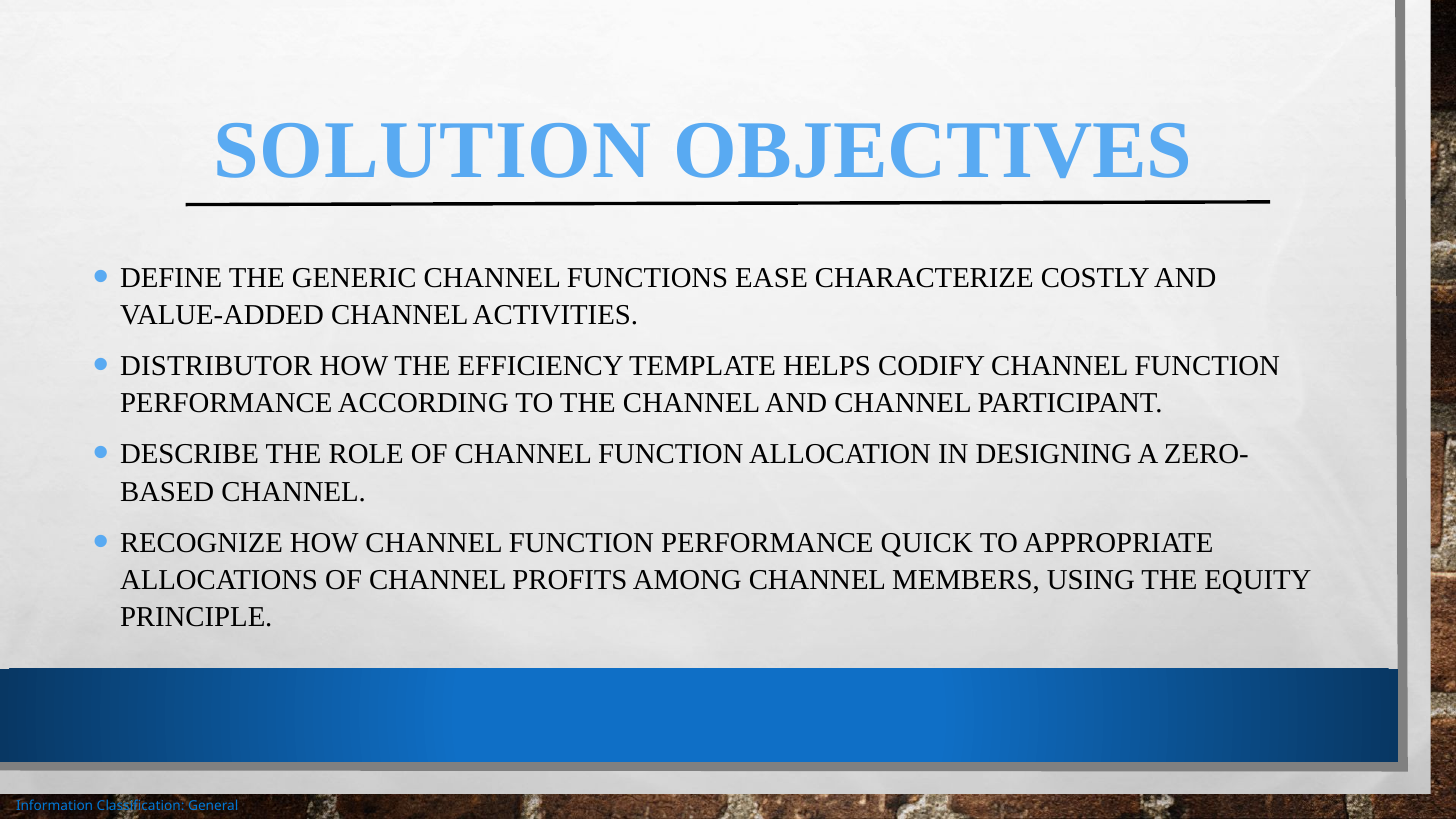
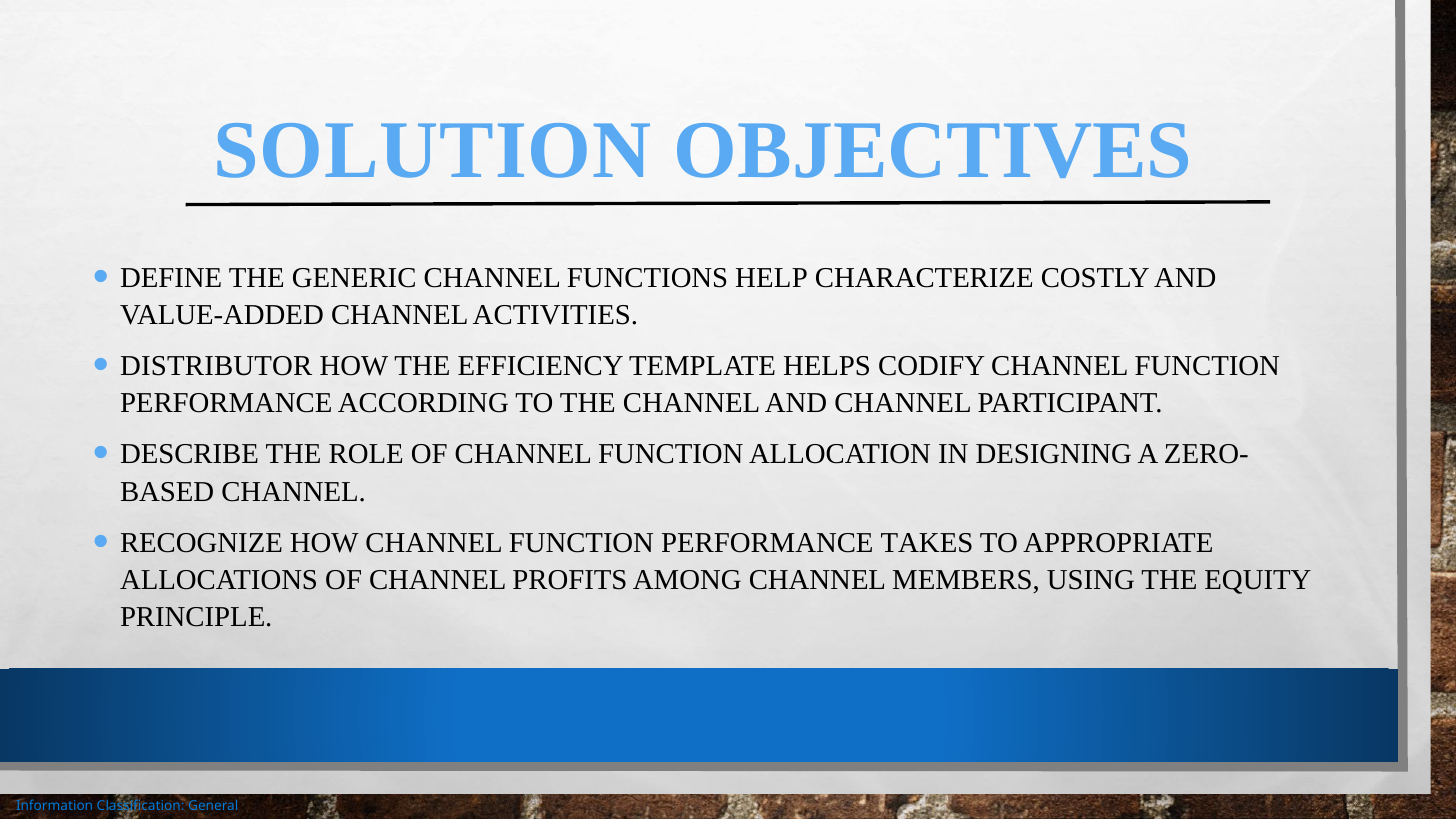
EASE: EASE -> HELP (771, 278)
QUICK: QUICK -> TAKES (927, 543)
